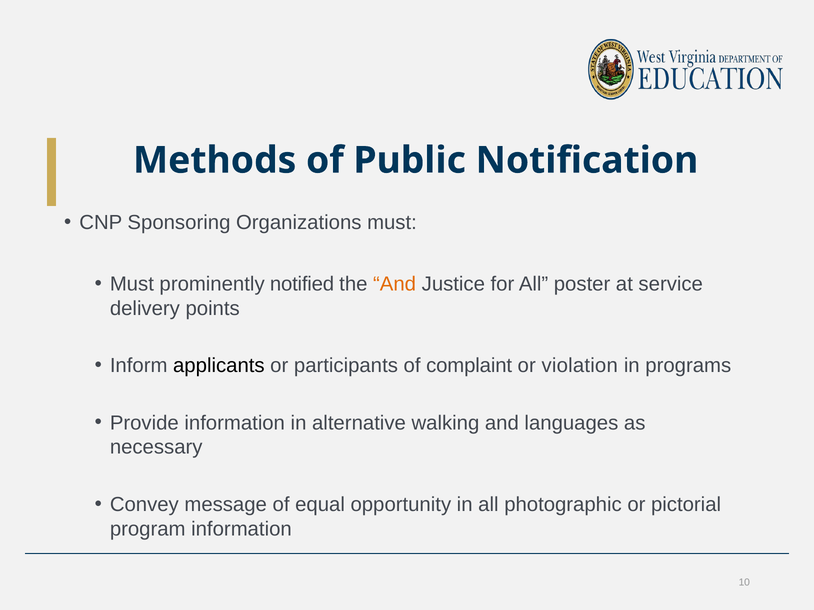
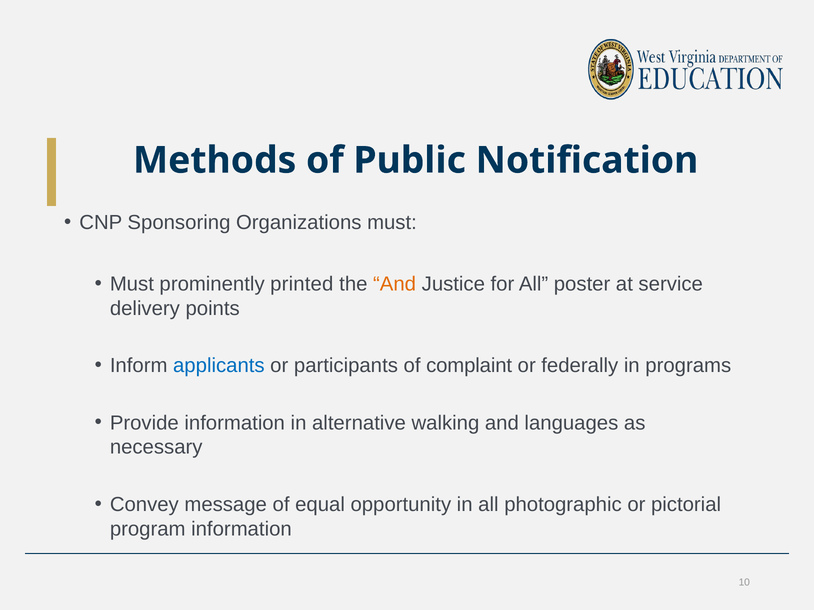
notified: notified -> printed (302, 284)
applicants colour: black -> blue (219, 366)
violation: violation -> federally (580, 366)
